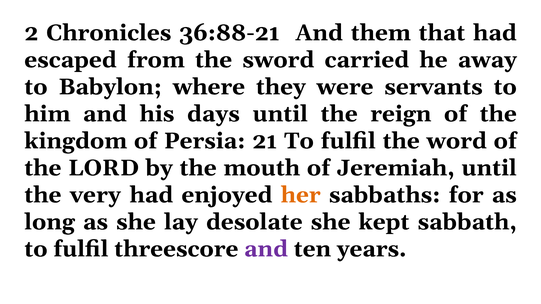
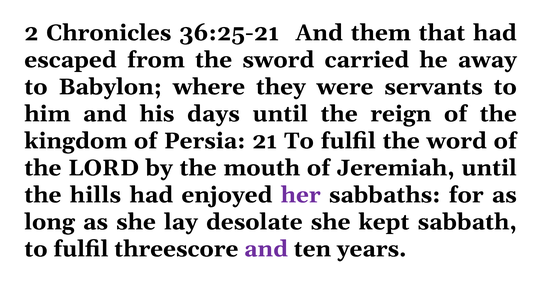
36:88-21: 36:88-21 -> 36:25-21 (229, 33)
very: very -> hills (95, 195)
her colour: orange -> purple (301, 195)
